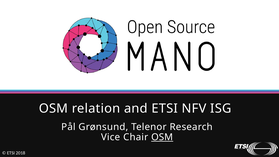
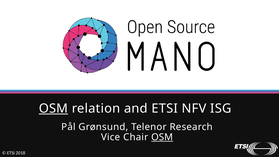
OSM underline: none -> present (53, 108)
